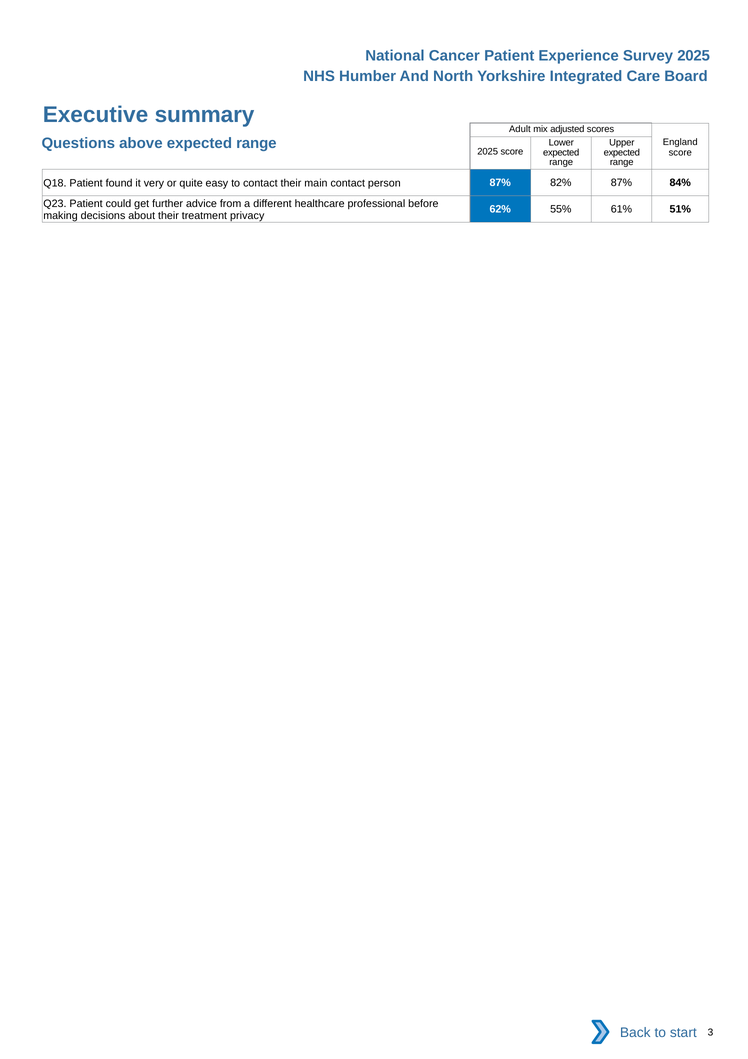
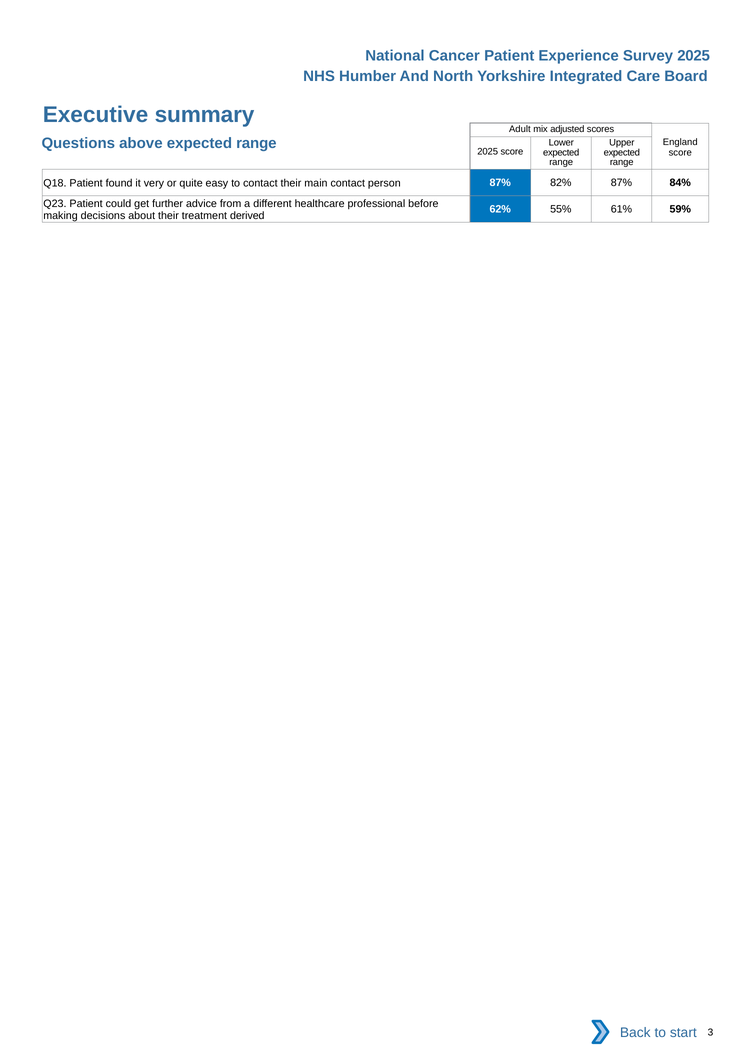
51%: 51% -> 59% (680, 209)
privacy: privacy -> derived (247, 215)
